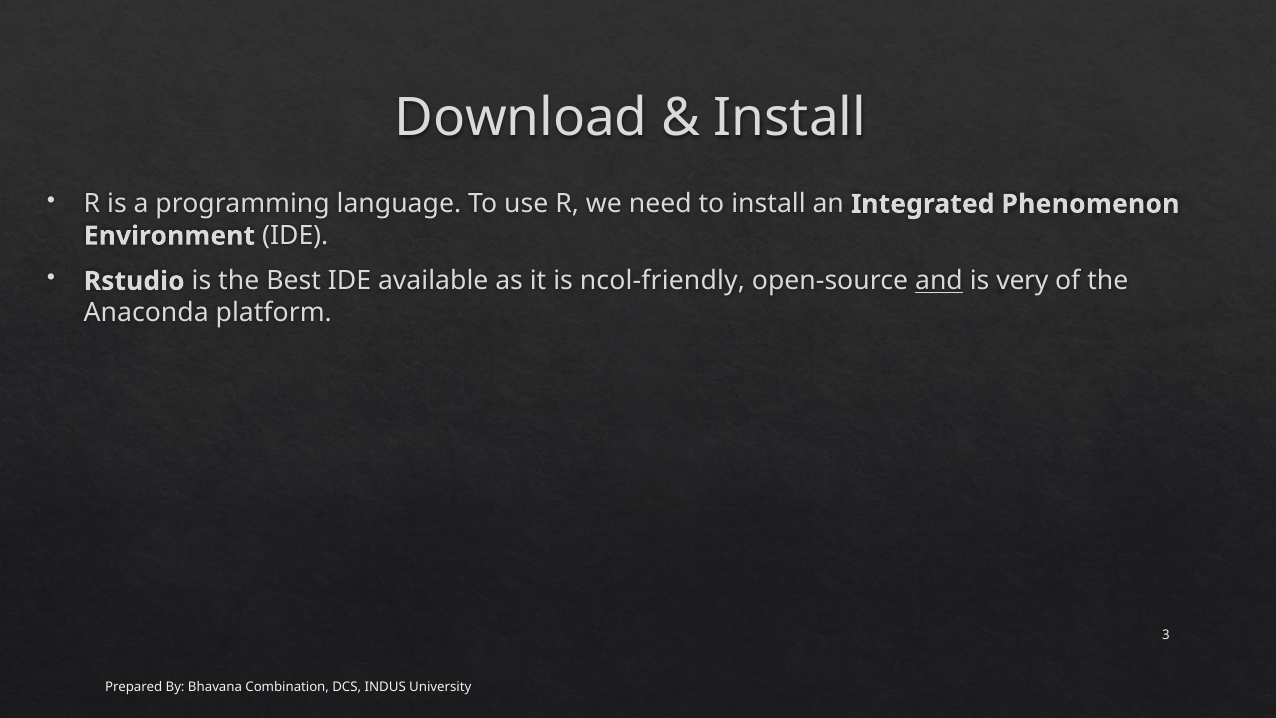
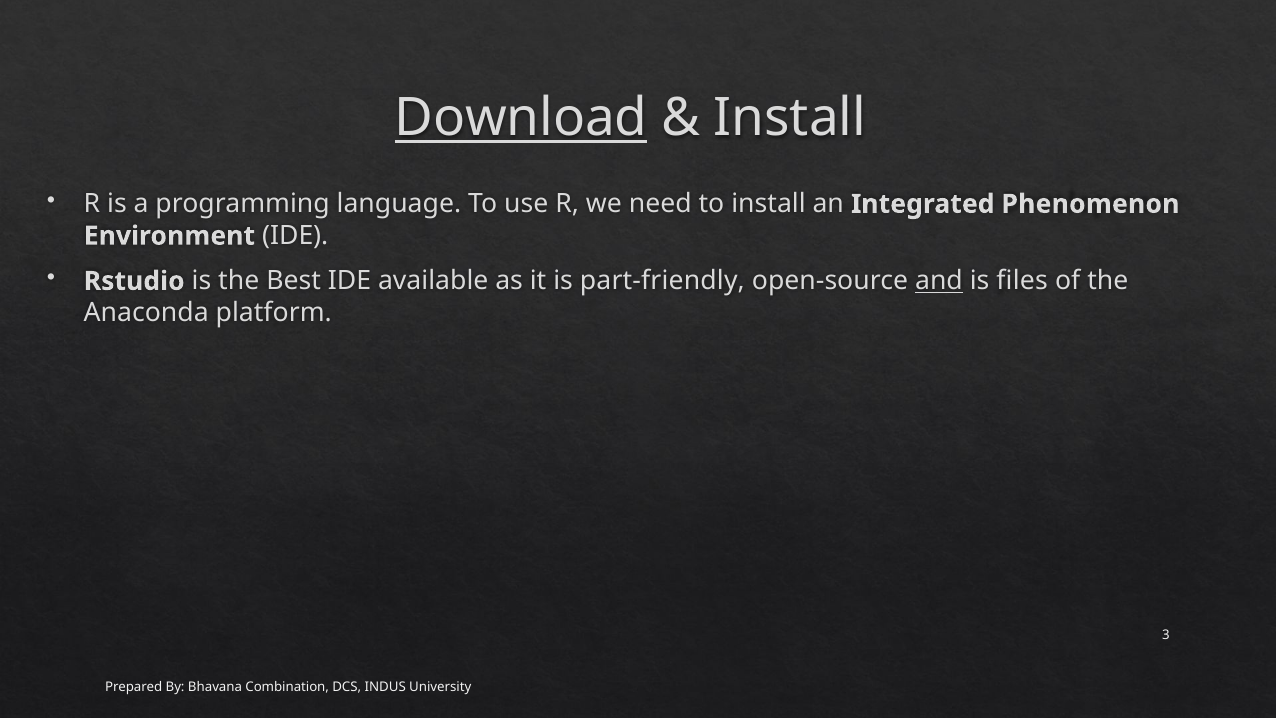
Download underline: none -> present (521, 118)
ncol-friendly: ncol-friendly -> part-friendly (662, 281)
very: very -> files (1022, 281)
